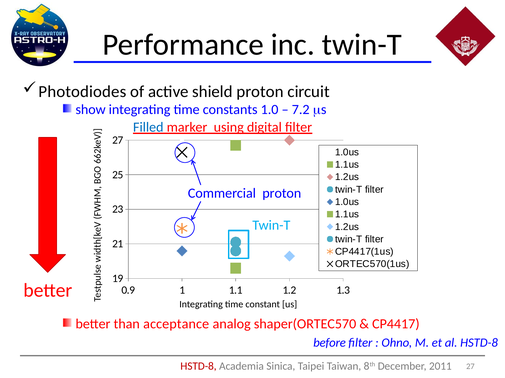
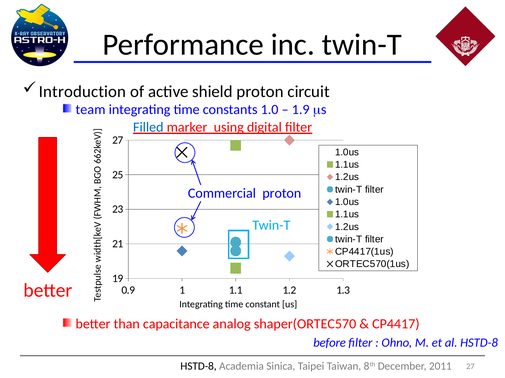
Photodiodes: Photodiodes -> Introduction (82, 92)
show: show -> team (90, 110)
7.2: 7.2 -> 1.9 (301, 110)
acceptance: acceptance -> capacitance (176, 325)
HSTD-8 colour: red -> black (198, 367)
